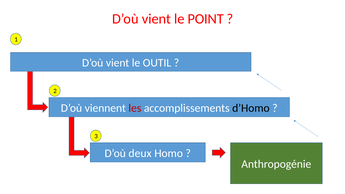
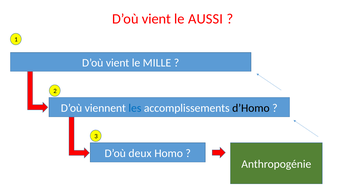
POINT: POINT -> AUSSI (206, 19)
OUTIL: OUTIL -> MILLE (157, 63)
les colour: red -> blue (135, 108)
